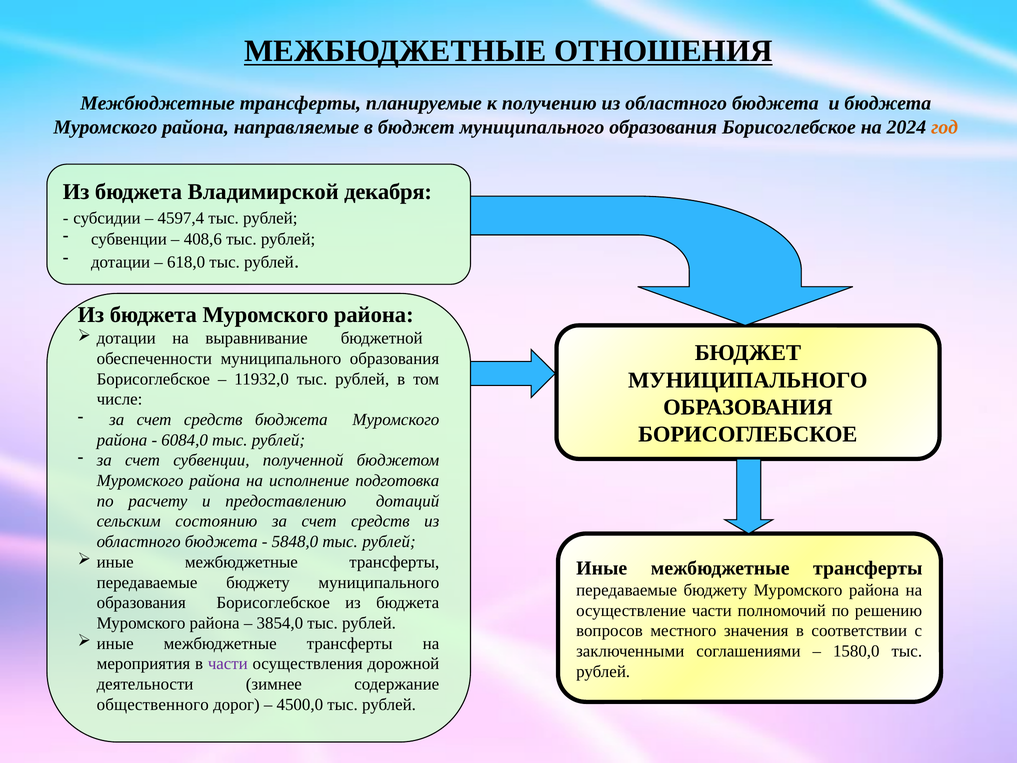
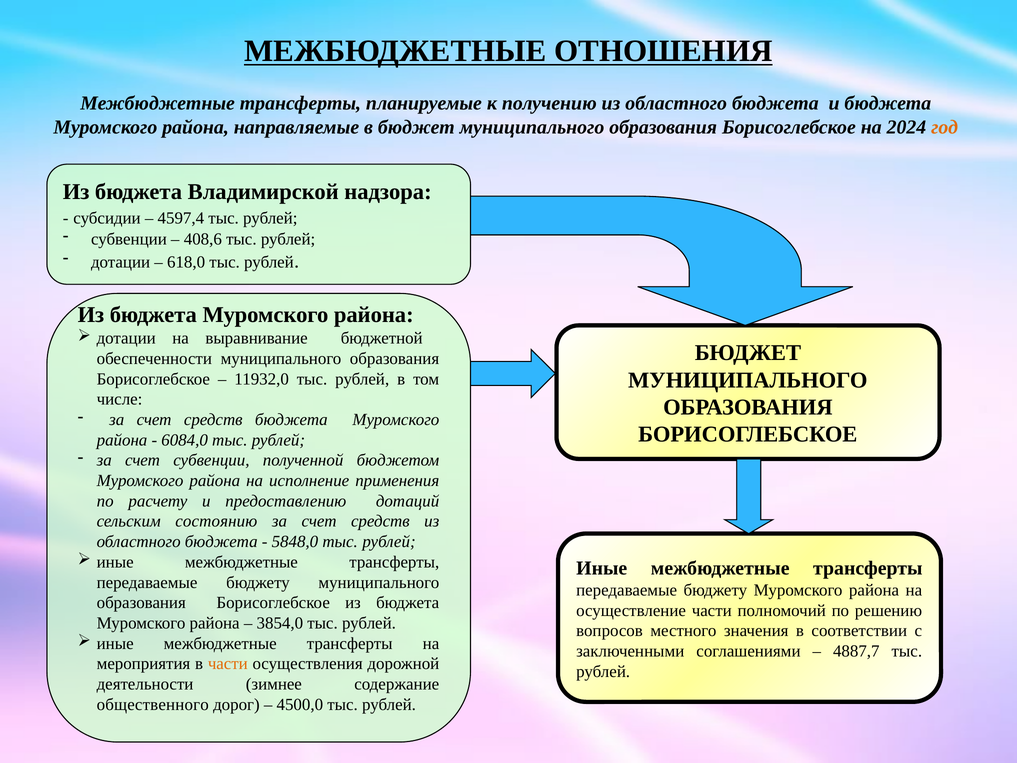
декабря: декабря -> надзора (388, 192)
подготовка: подготовка -> применения (397, 481)
1580,0: 1580,0 -> 4887,7 (856, 651)
части colour: purple -> orange (228, 664)
